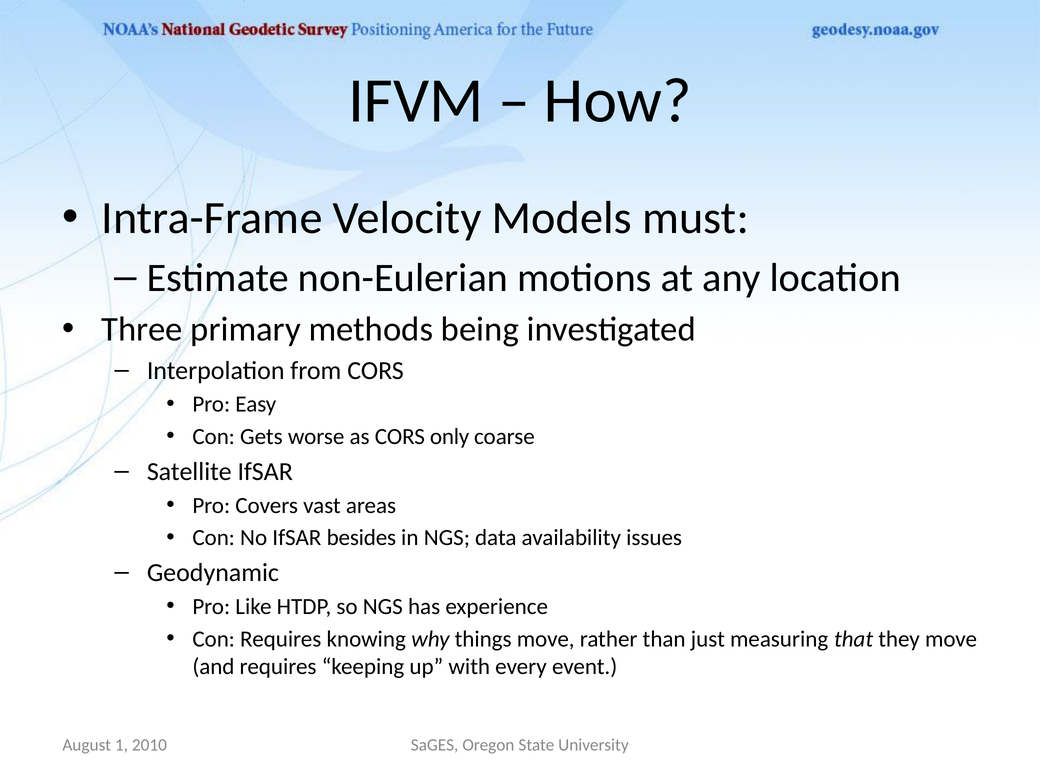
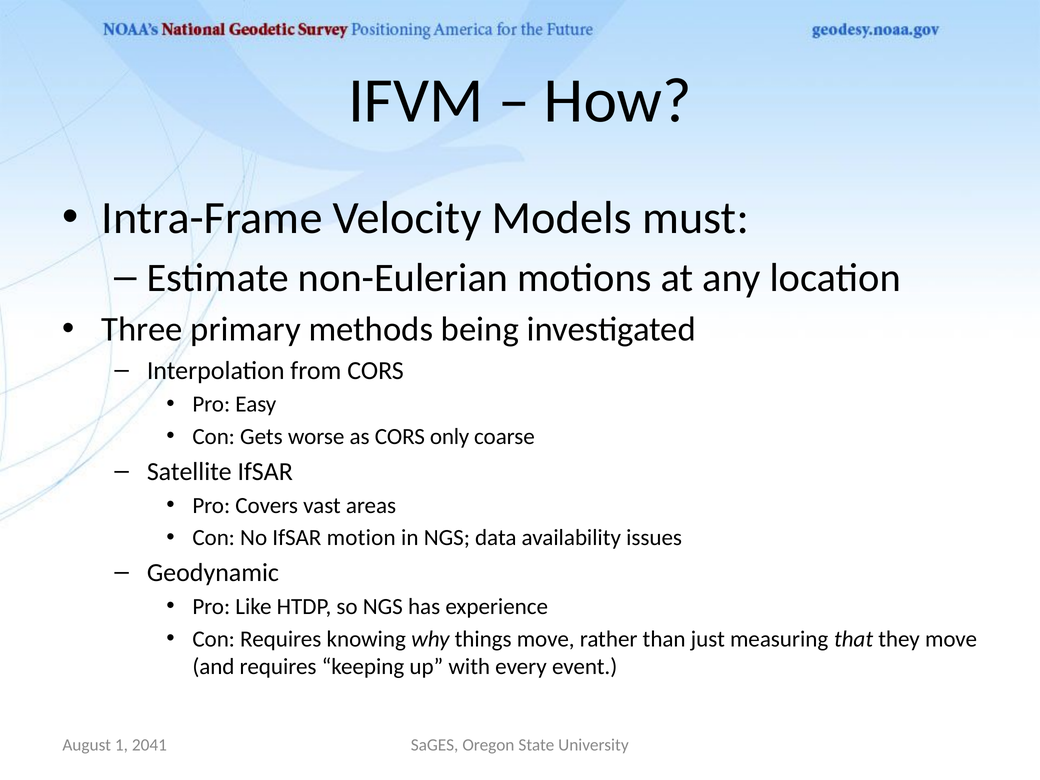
besides: besides -> motion (361, 538)
2010: 2010 -> 2041 (149, 745)
